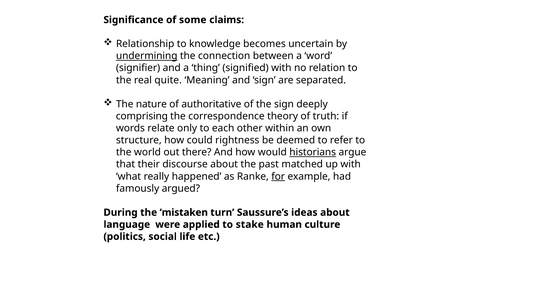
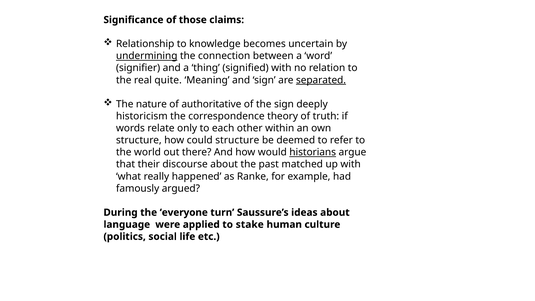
some: some -> those (193, 20)
separated underline: none -> present (321, 80)
comprising: comprising -> historicism (142, 116)
could rightness: rightness -> structure (237, 140)
for underline: present -> none (278, 176)
mistaken: mistaken -> everyone (184, 212)
